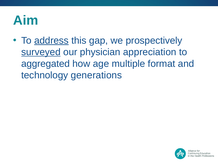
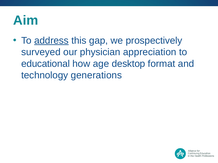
surveyed underline: present -> none (41, 52)
aggregated: aggregated -> educational (46, 64)
multiple: multiple -> desktop (128, 64)
